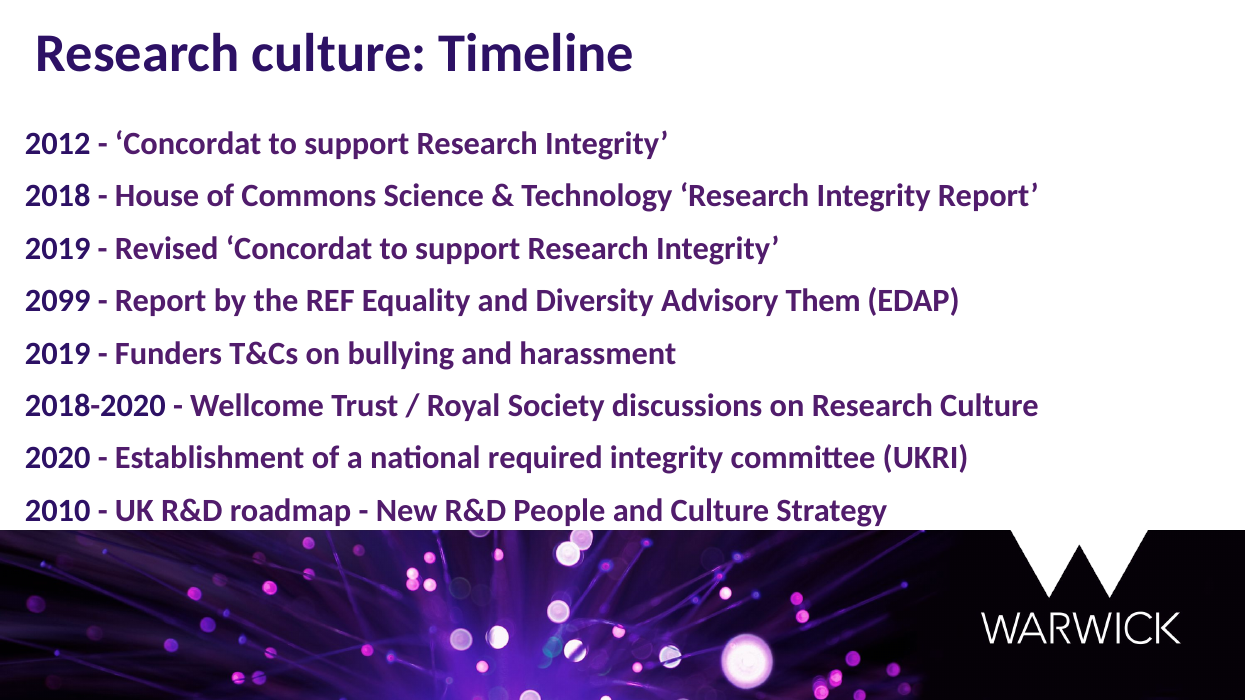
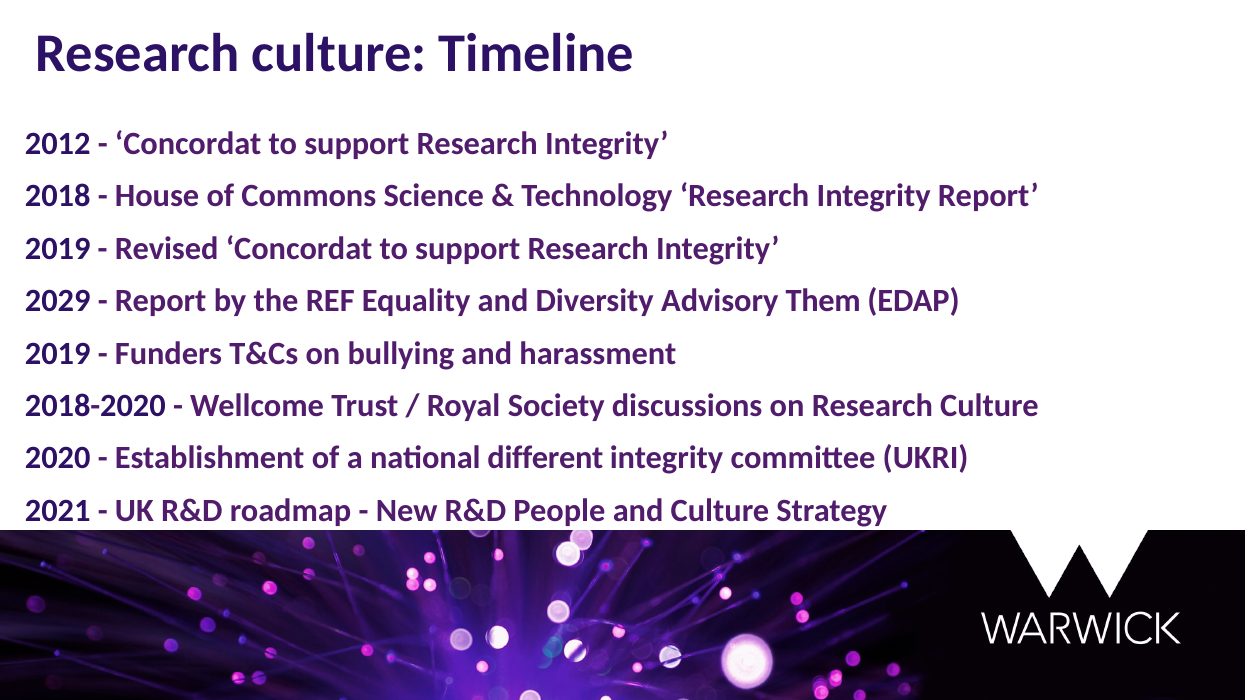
2099: 2099 -> 2029 (58, 301)
required: required -> different (545, 458)
2010: 2010 -> 2021 (58, 511)
